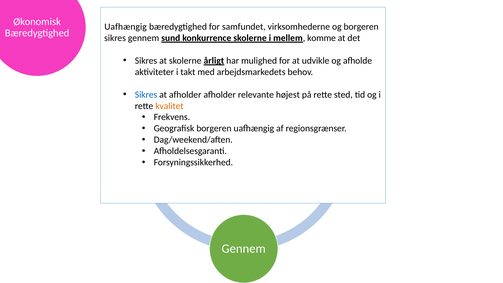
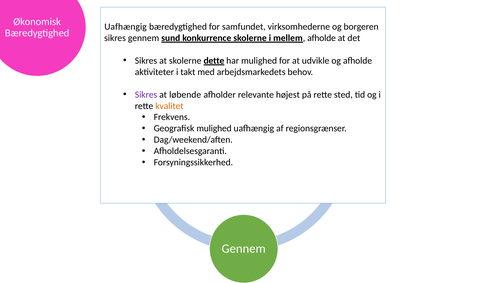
mellem komme: komme -> afholde (322, 38)
årligt: årligt -> dette (214, 61)
Sikres colour: blue -> purple (146, 95)
at afholder: afholder -> løbende (185, 95)
Geografisk borgeren: borgeren -> mulighed (214, 129)
